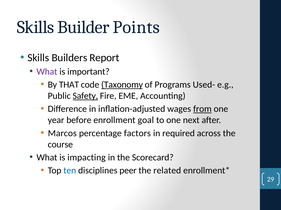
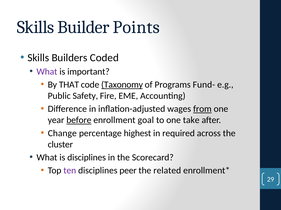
Report: Report -> Coded (104, 58)
Used-: Used- -> Fund- (204, 85)
Safety underline: present -> none (85, 96)
before underline: none -> present (79, 121)
next: next -> take (191, 121)
Marcos: Marcos -> Change (62, 134)
factors: factors -> highest (137, 134)
course: course -> cluster (60, 145)
is impacting: impacting -> disciplines (87, 158)
ten colour: blue -> purple (70, 171)
